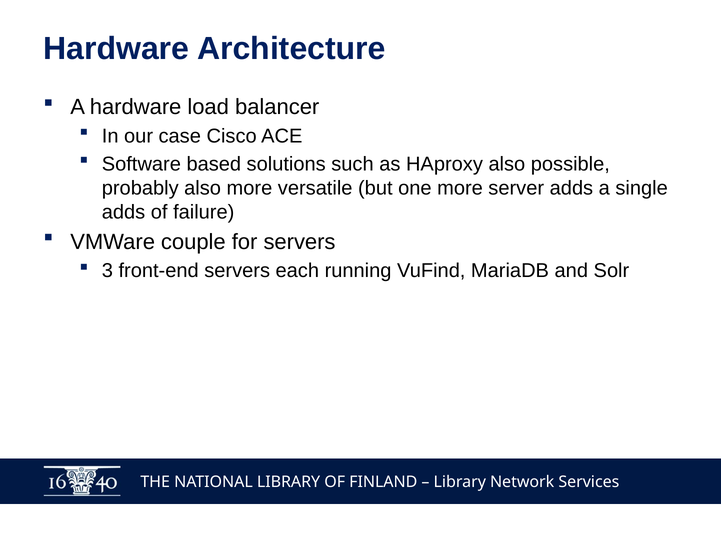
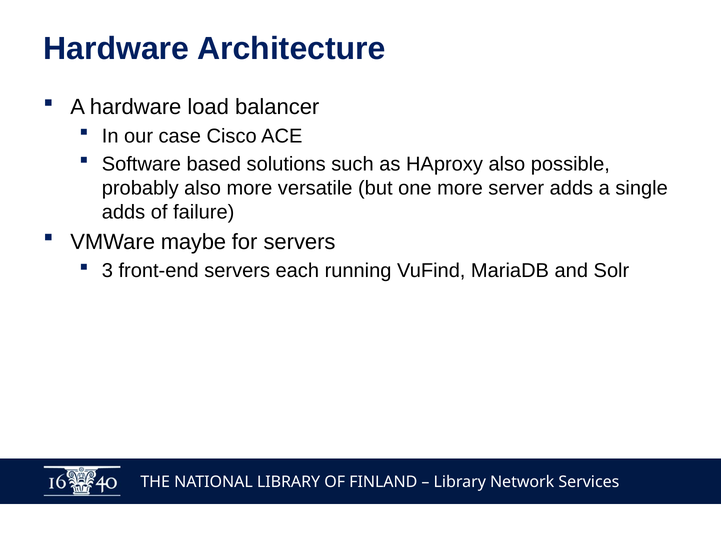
couple: couple -> maybe (193, 242)
